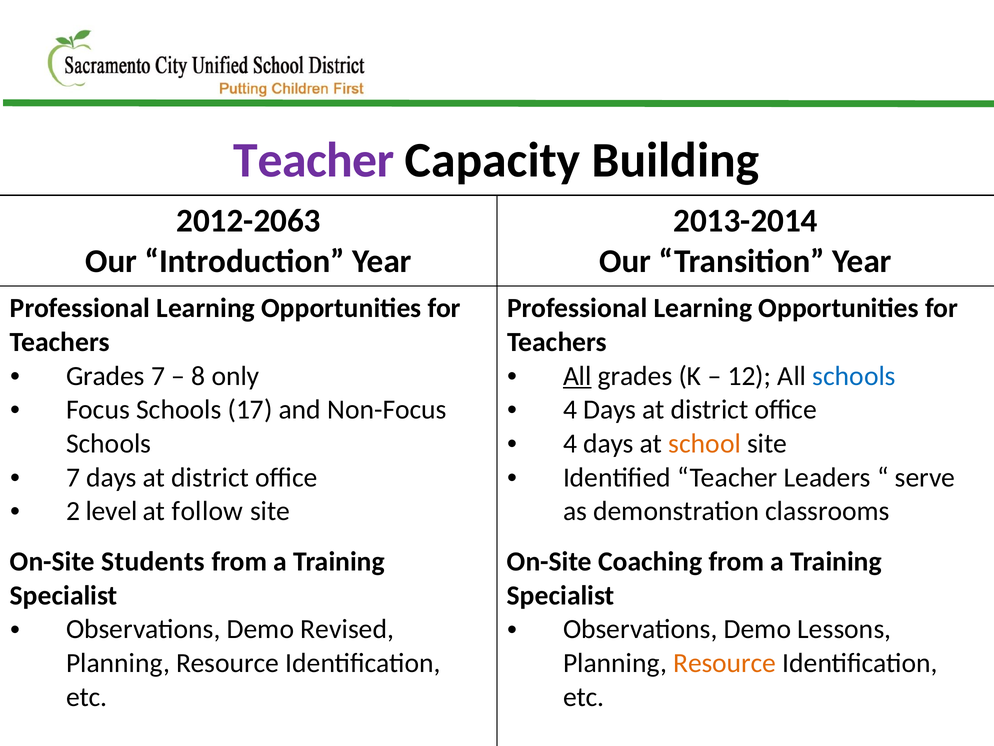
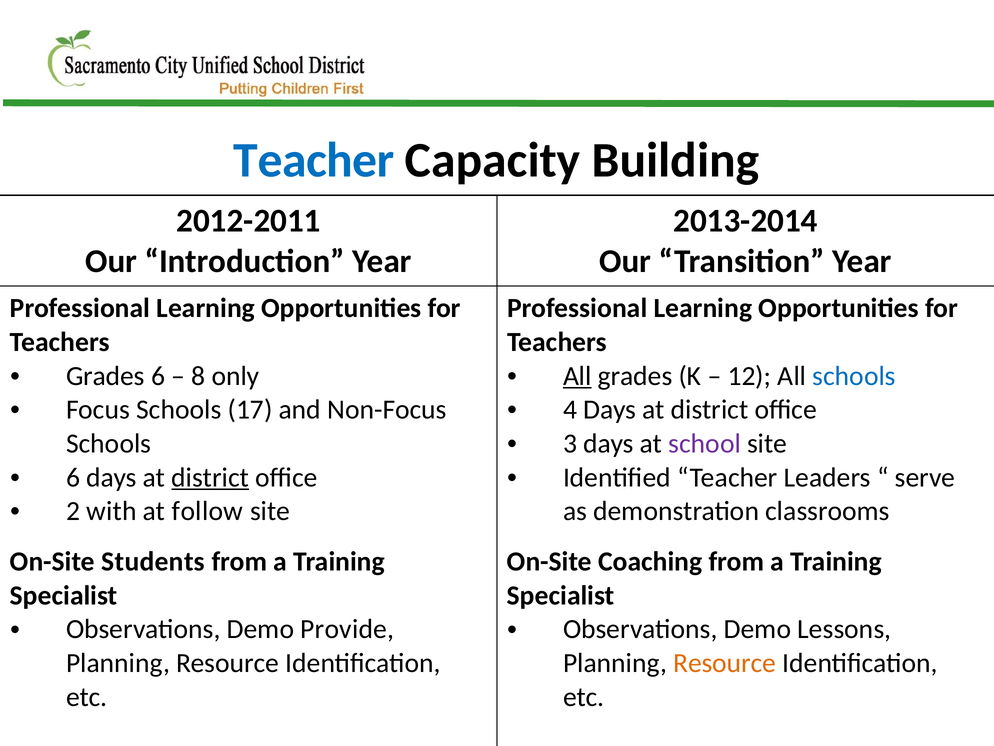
Teacher colour: purple -> blue (314, 160)
2012-2063: 2012-2063 -> 2012-2011 (248, 221)
Grades 7: 7 -> 6 (158, 376)
4: 4 -> 3 (570, 443)
school colour: orange -> purple (705, 443)
7: 7 -> 6 (73, 477)
district underline: none -> present (210, 477)
level: level -> with (111, 511)
Revised: Revised -> Provide (347, 629)
